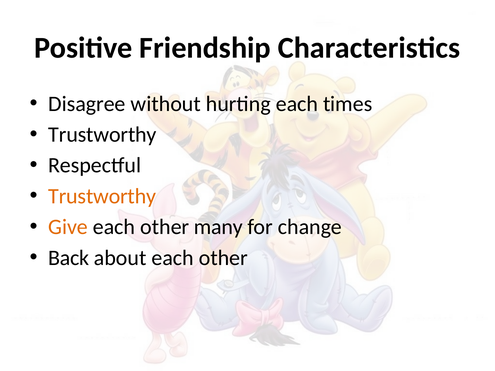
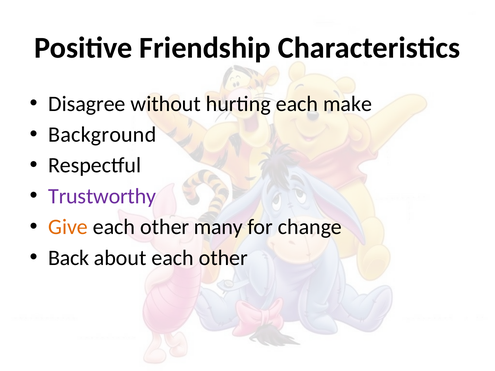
times: times -> make (348, 104)
Trustworthy: Trustworthy -> Background (102, 135)
Trustworthy colour: orange -> purple (102, 196)
